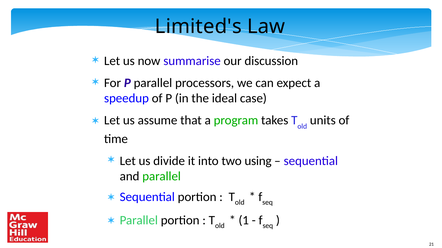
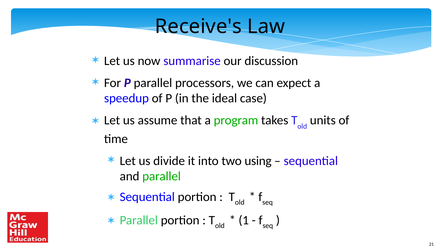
Limited's: Limited's -> Receive's (198, 27)
